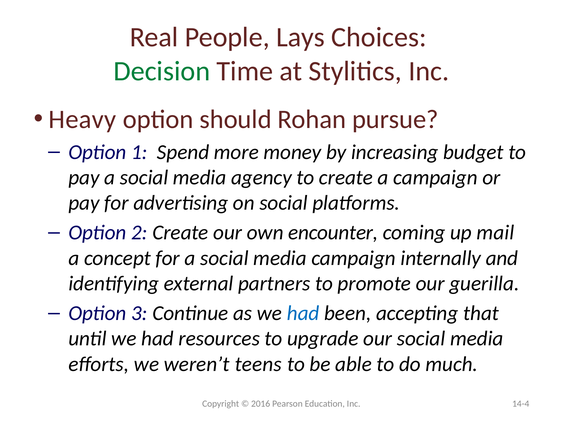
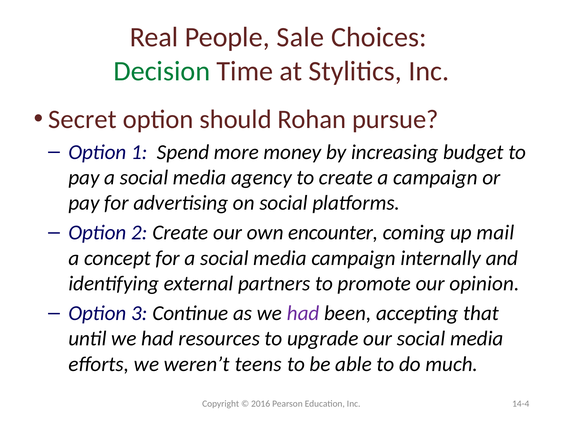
Lays: Lays -> Sale (300, 37)
Heavy: Heavy -> Secret (82, 119)
guerilla: guerilla -> opinion (484, 283)
had colour: blue -> purple (303, 313)
